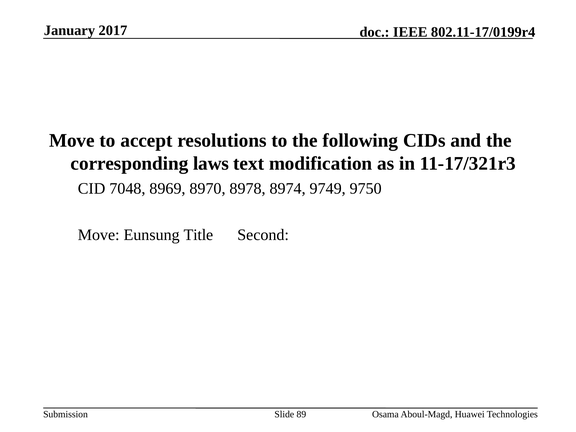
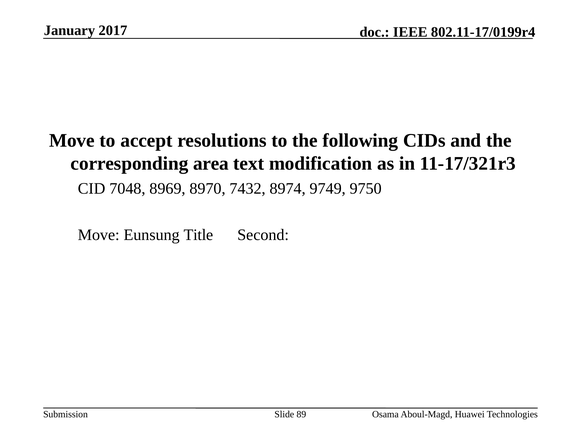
laws: laws -> area (211, 164)
8978: 8978 -> 7432 (248, 188)
